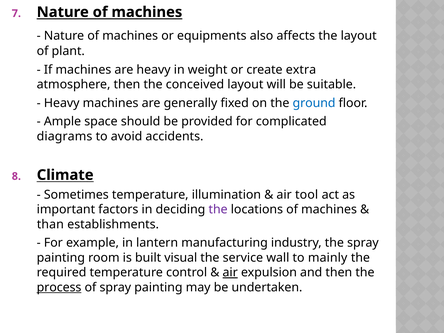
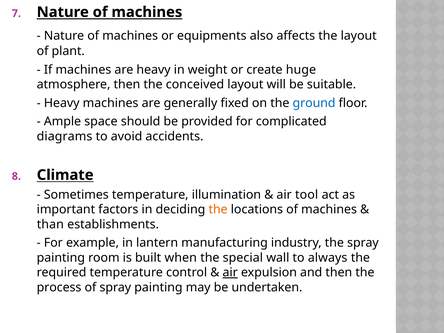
extra: extra -> huge (301, 70)
the colour: purple -> orange (218, 210)
visual: visual -> when (181, 258)
service: service -> special (243, 258)
mainly: mainly -> always (328, 258)
process underline: present -> none (59, 287)
